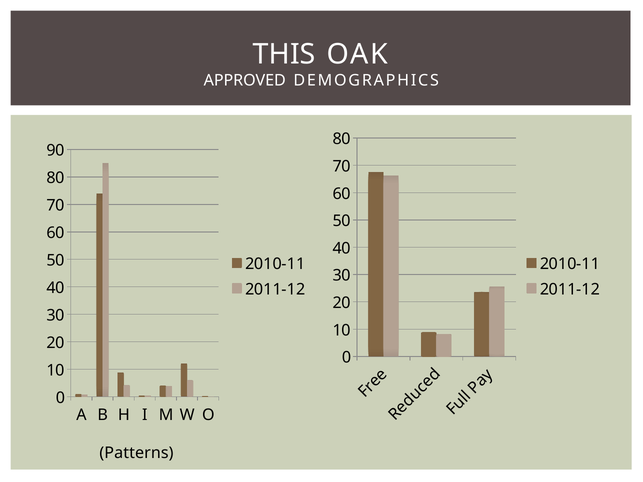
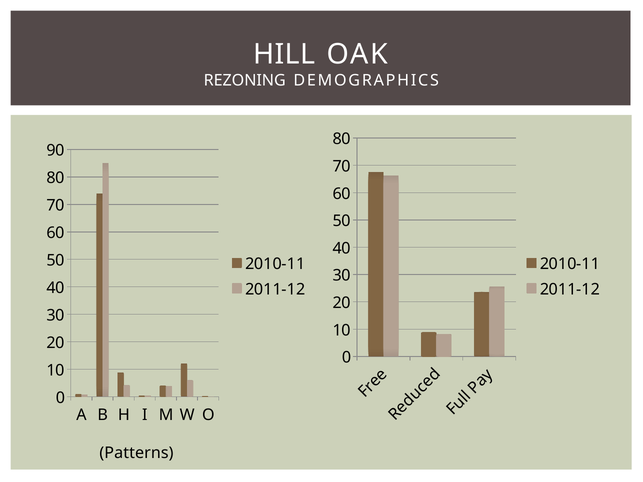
THIS: THIS -> HILL (284, 54)
APPROVED: APPROVED -> REZONING (245, 80)
